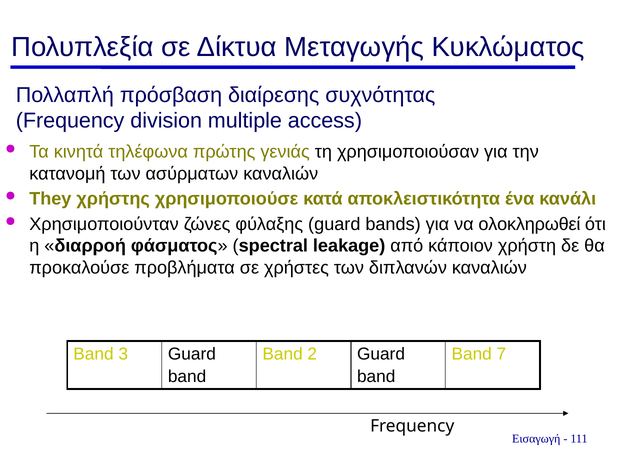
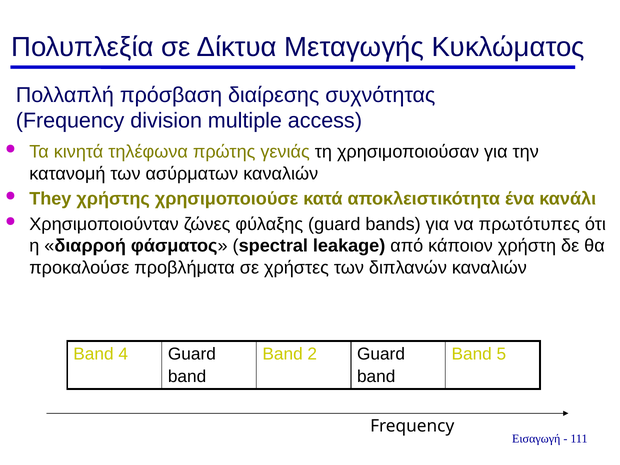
ολοκληρωθεί: ολοκληρωθεί -> πρωτότυπες (529, 224)
3: 3 -> 4 (123, 354)
7: 7 -> 5 (501, 354)
